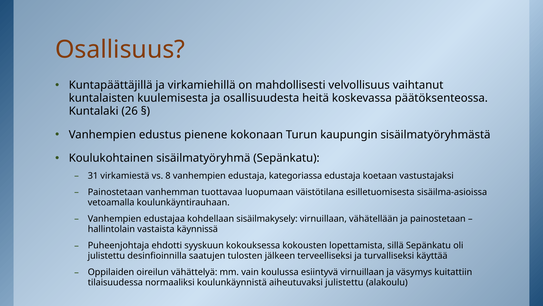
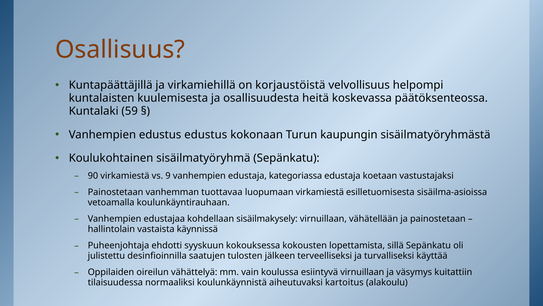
mahdollisesti: mahdollisesti -> korjaustöistä (290, 85)
vaihtanut: vaihtanut -> helpompi (418, 85)
26: 26 -> 59 (130, 111)
edustus pienene: pienene -> edustus (206, 134)
31: 31 -> 90 (93, 175)
8: 8 -> 9 (168, 175)
luopumaan väistötilana: väistötilana -> virkamiestä (320, 192)
aiheutuvaksi julistettu: julistettu -> kartoitus (344, 282)
